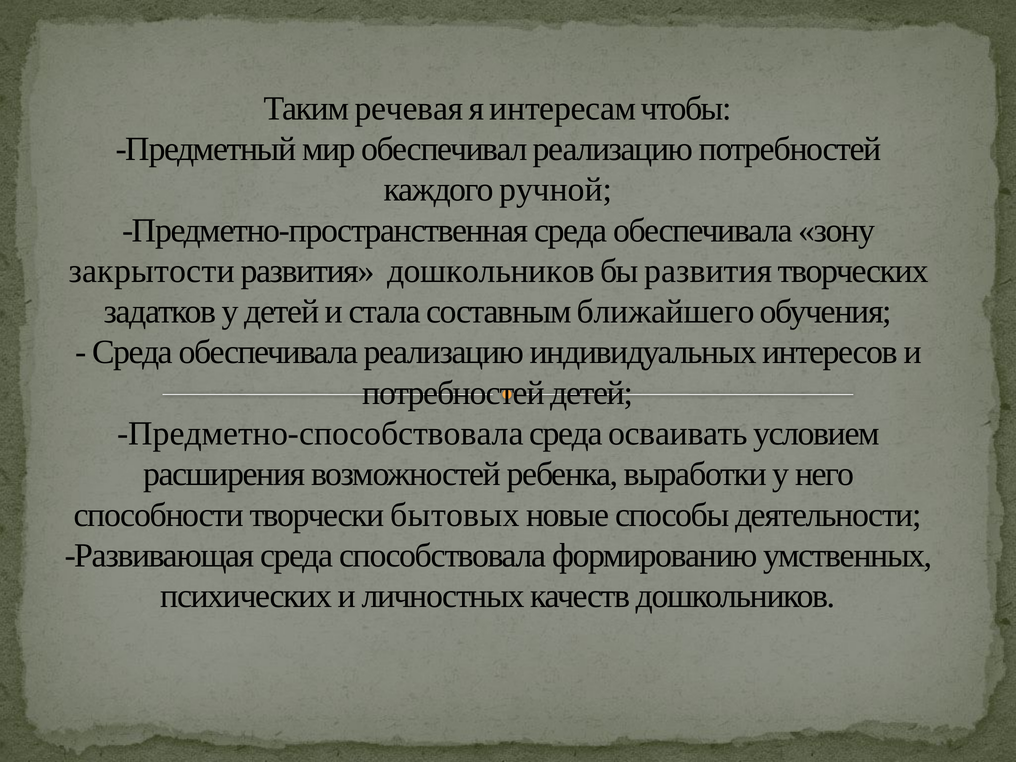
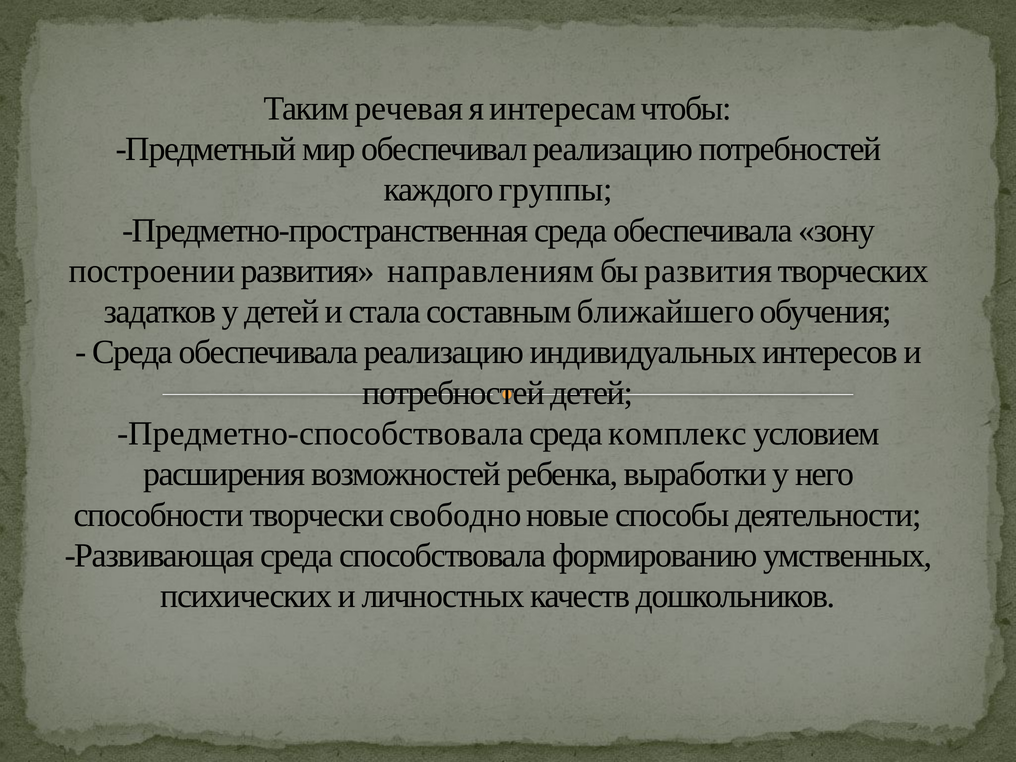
ручной: ручной -> группы (556, 190)
закрытости: закрытости -> построении (152, 271)
развития дошкольников: дошкольников -> направлениям (491, 271)
осваивать: осваивать -> комплекс (678, 434)
бытовых: бытовых -> свободно (455, 515)
